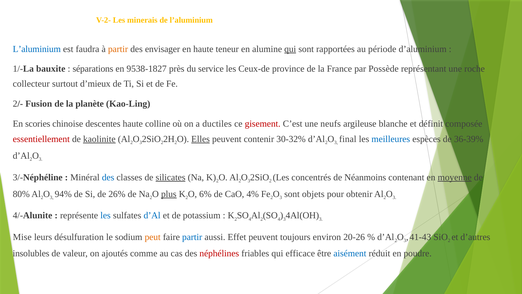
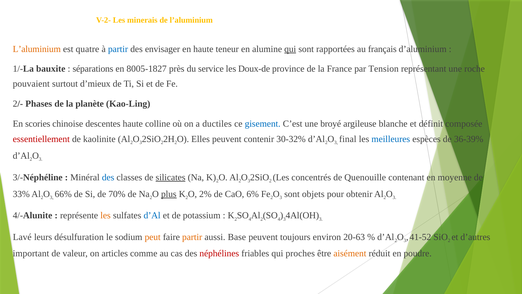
L’aluminium colour: blue -> orange (37, 49)
faudra: faudra -> quatre (87, 49)
partir colour: orange -> blue (118, 49)
période: période -> français (382, 49)
9538-1827: 9538-1827 -> 8005-1827 (147, 69)
Ceux-de: Ceux-de -> Doux-de (254, 69)
Possède: Possède -> Tension (384, 69)
collecteur: collecteur -> pouvaient (31, 84)
Fusion: Fusion -> Phases (39, 104)
gisement colour: red -> blue (263, 124)
neufs: neufs -> broyé (331, 124)
kaolinite underline: present -> none (99, 139)
Elles underline: present -> none (201, 139)
Néanmoins: Néanmoins -> Quenouille (365, 177)
moyenne underline: present -> none (455, 177)
80%: 80% -> 33% (21, 194)
94%: 94% -> 66% (63, 194)
26%: 26% -> 70% (117, 194)
6%: 6% -> 2% (205, 194)
4%: 4% -> 6% (253, 194)
les colour: blue -> orange (106, 215)
Mise: Mise -> Lavé (22, 237)
partir colour: blue -> orange (192, 237)
Effet: Effet -> Base (237, 237)
20-26: 20-26 -> 20-63 (354, 237)
41-43: 41-43 -> 41-52 (420, 237)
insolubles: insolubles -> important (31, 253)
ajoutés: ajoutés -> articles (115, 253)
efficace: efficace -> proches (300, 253)
aisément colour: blue -> orange (350, 253)
